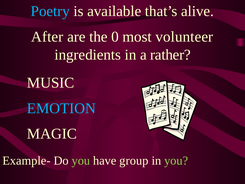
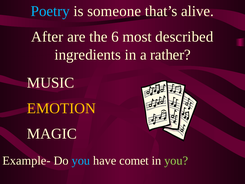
available: available -> someone (114, 11)
0: 0 -> 6 (115, 37)
volunteer: volunteer -> described (184, 37)
EMOTION colour: light blue -> yellow (61, 108)
you colour: light green -> light blue (81, 160)
group: group -> comet (134, 160)
